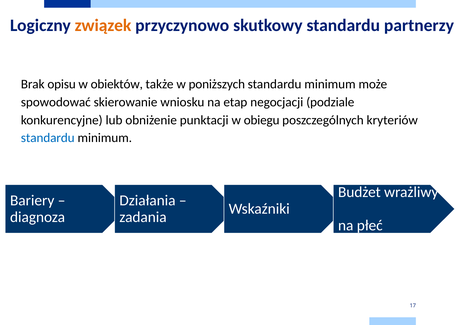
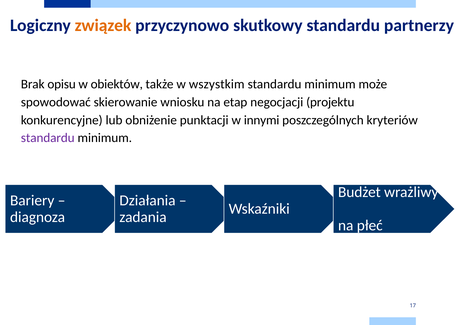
poniższych: poniższych -> wszystkim (217, 84)
podziale: podziale -> projektu (330, 102)
obiegu: obiegu -> innymi (262, 120)
standardu colour: blue -> purple (48, 138)
